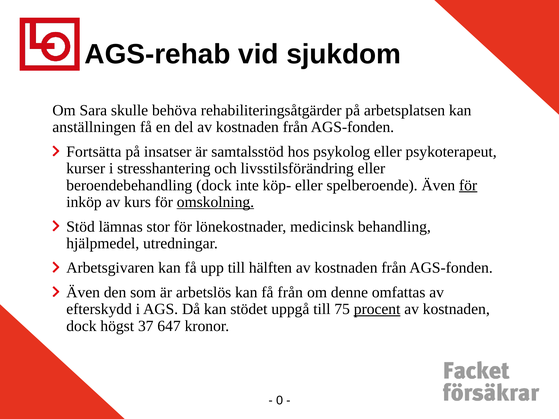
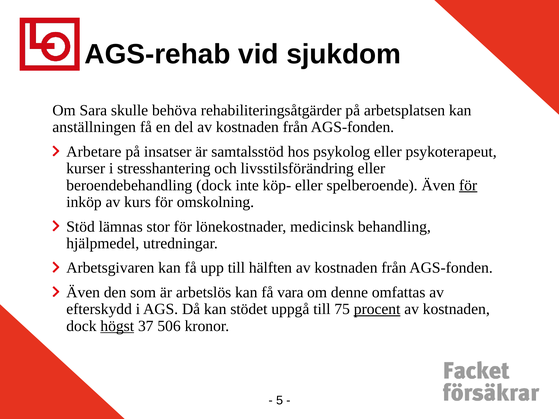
Fortsätta: Fortsätta -> Arbetare (94, 152)
omskolning underline: present -> none (215, 202)
få från: från -> vara (290, 293)
högst underline: none -> present (117, 326)
647: 647 -> 506 (169, 326)
0: 0 -> 5 (280, 401)
